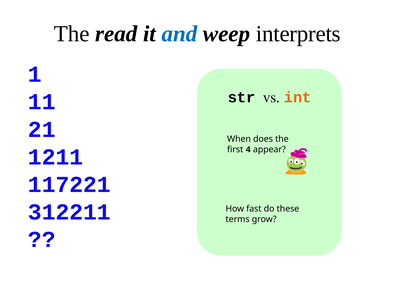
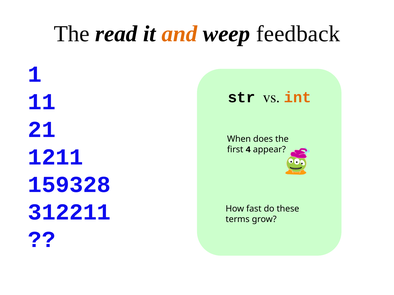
and colour: blue -> orange (179, 34)
interprets: interprets -> feedback (298, 34)
117221: 117221 -> 159328 (69, 185)
